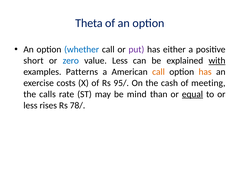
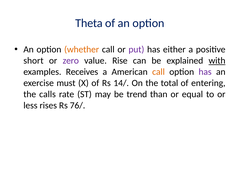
whether colour: blue -> orange (82, 49)
zero colour: blue -> purple (71, 61)
value Less: Less -> Rise (120, 61)
Patterns: Patterns -> Receives (82, 72)
has colour: orange -> purple (205, 72)
costs: costs -> must (66, 83)
95/: 95/ -> 14/ (121, 83)
cash: cash -> total (169, 83)
meeting: meeting -> entering (208, 83)
mind: mind -> trend (137, 94)
equal underline: present -> none (192, 94)
78/: 78/ -> 76/ (78, 105)
